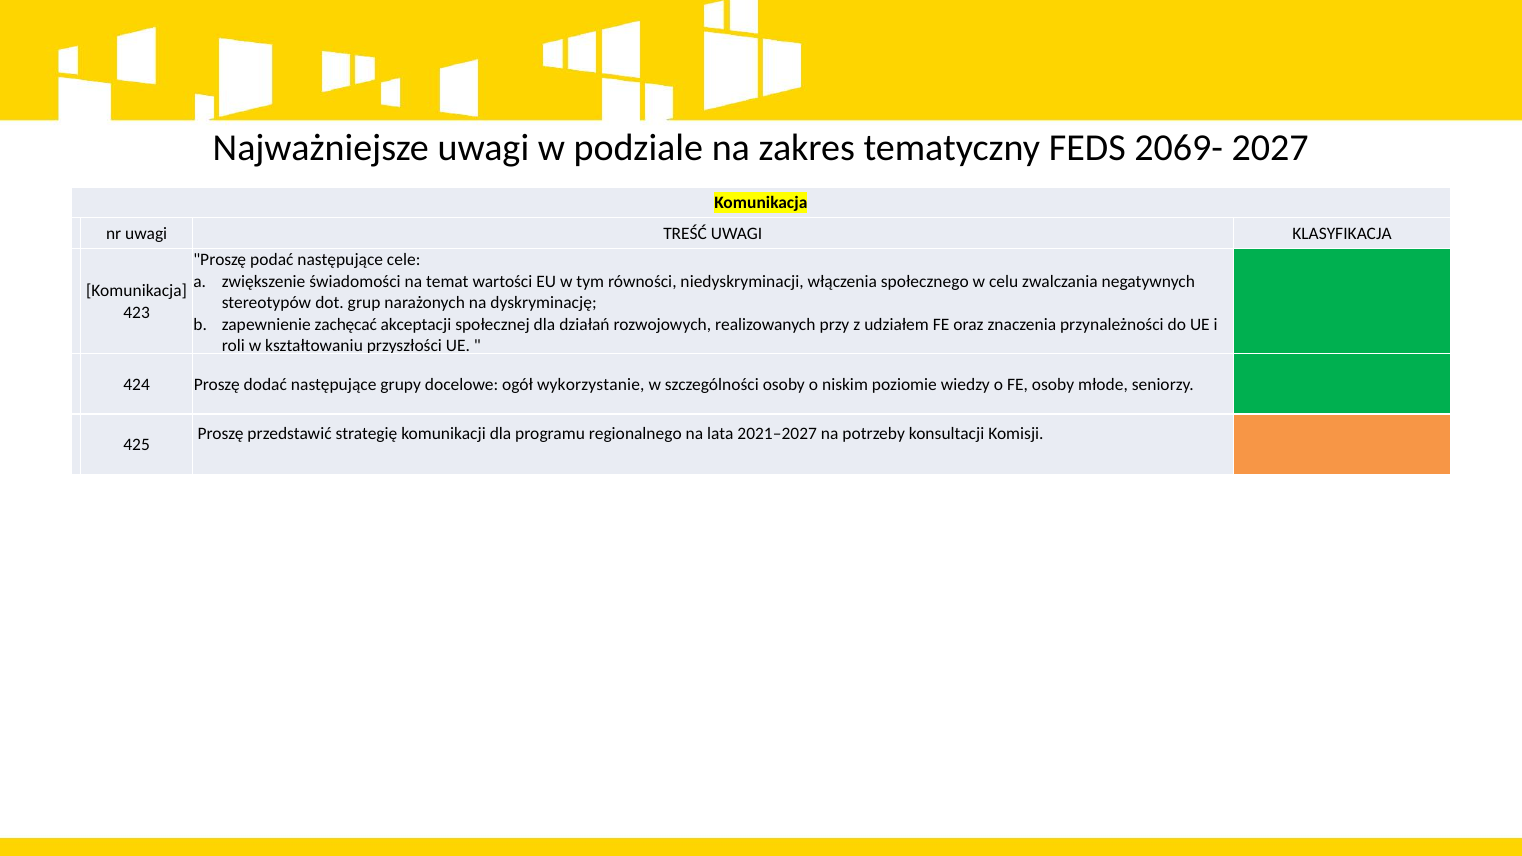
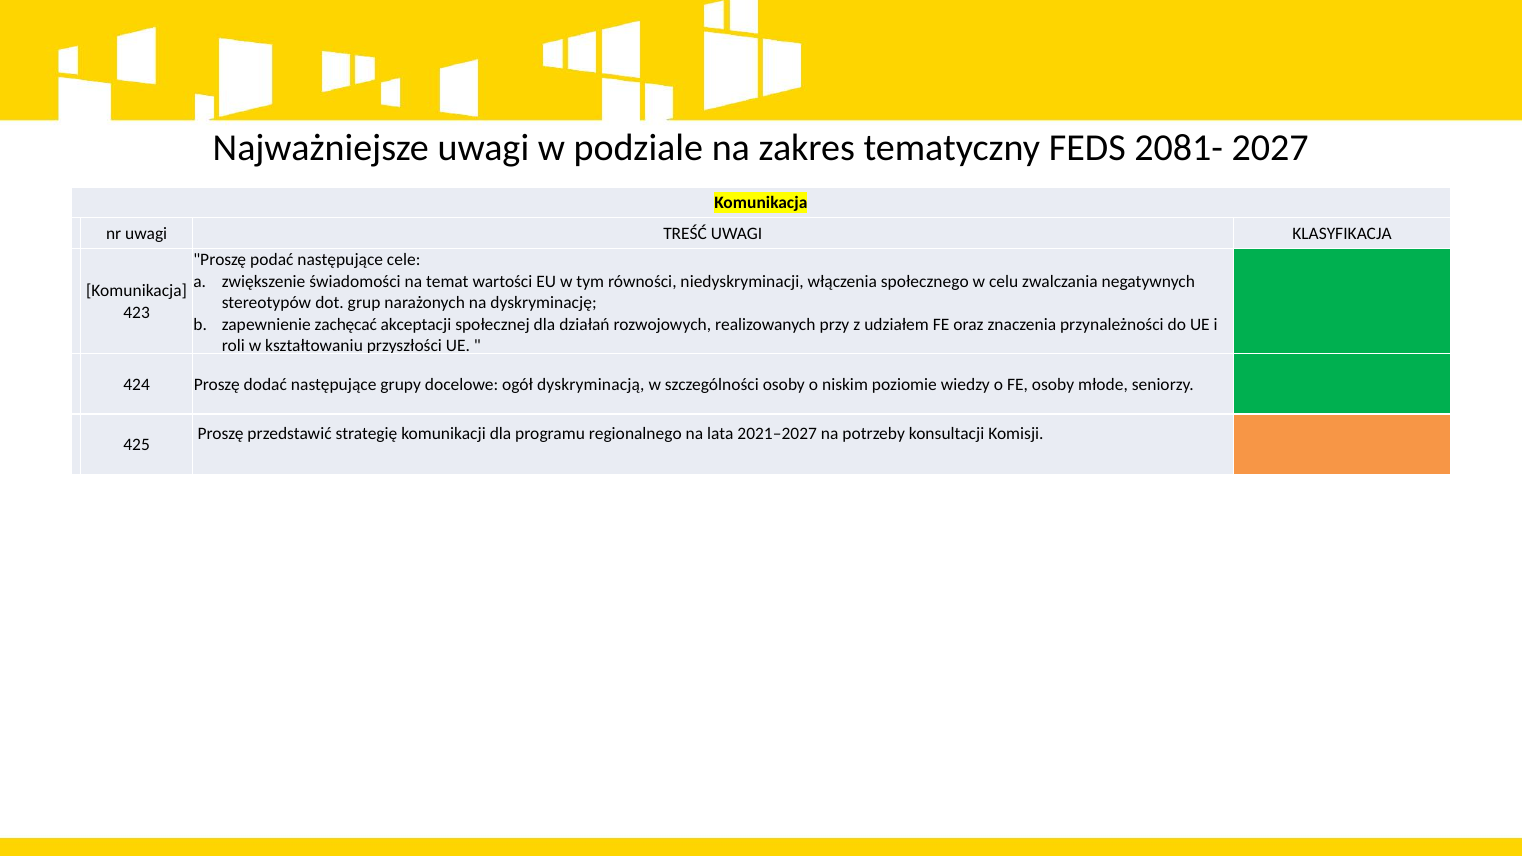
2069-: 2069- -> 2081- (1179, 148)
wykorzystanie: wykorzystanie -> dyskryminacją (591, 385)
